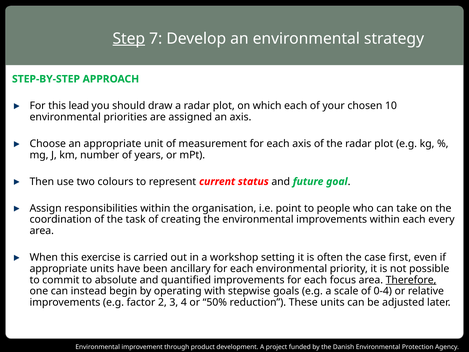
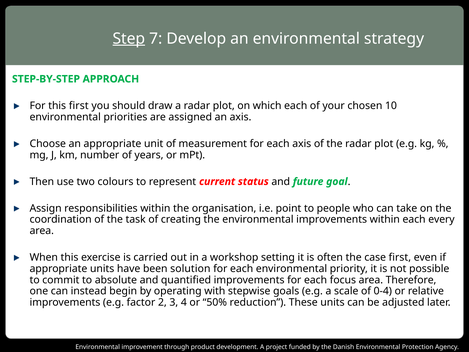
this lead: lead -> first (79, 106)
ancillary: ancillary -> solution (190, 269)
Therefore underline: present -> none (411, 280)
